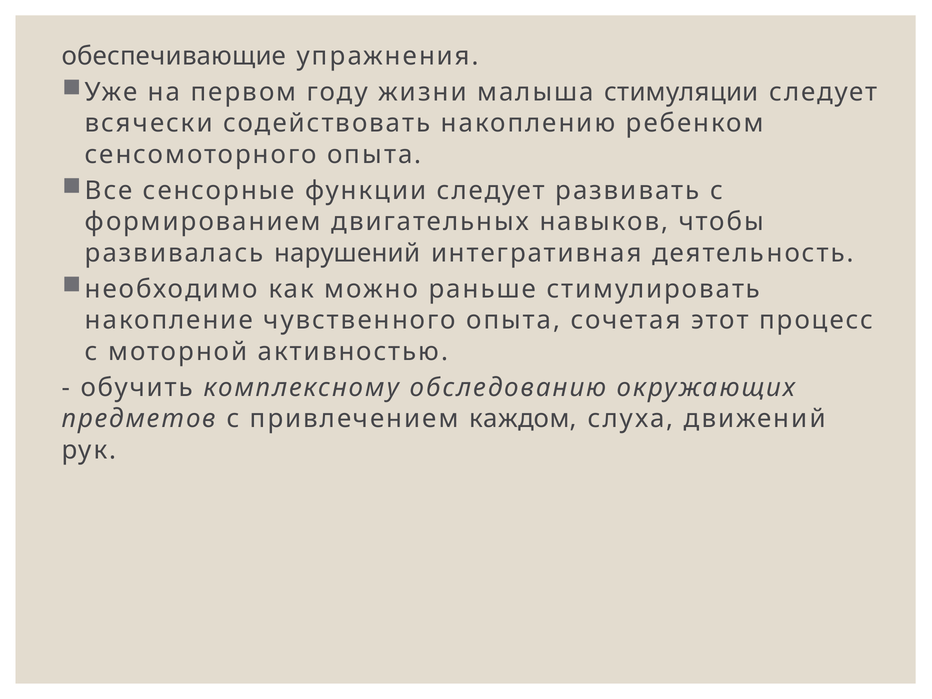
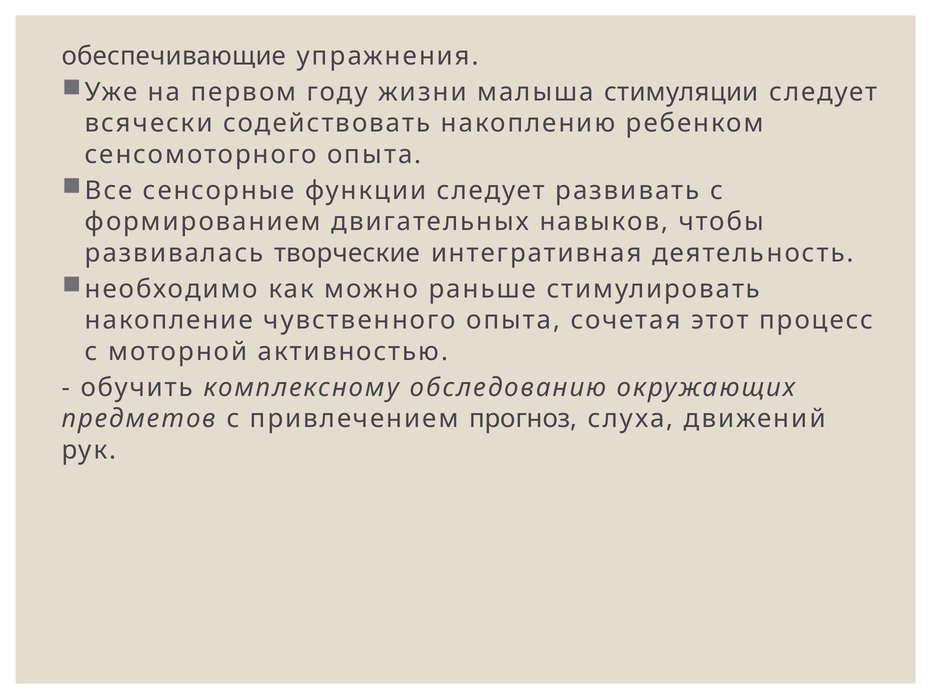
нарушений: нарушений -> творческие (347, 253)
каждом: каждом -> прогноз (523, 419)
